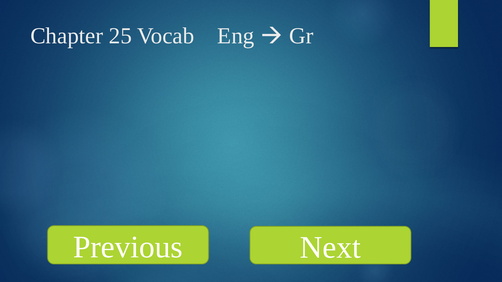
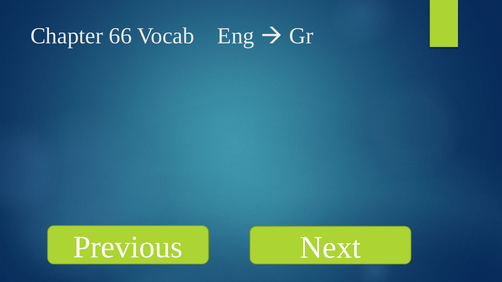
25: 25 -> 66 (120, 36)
